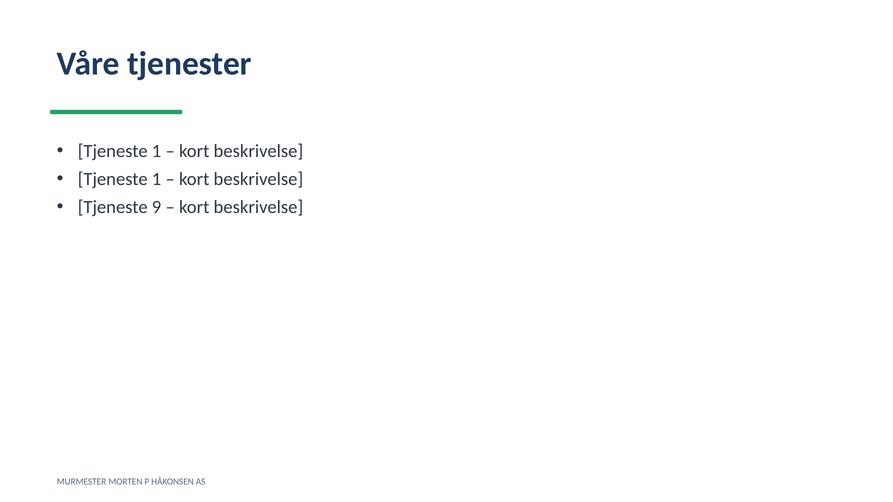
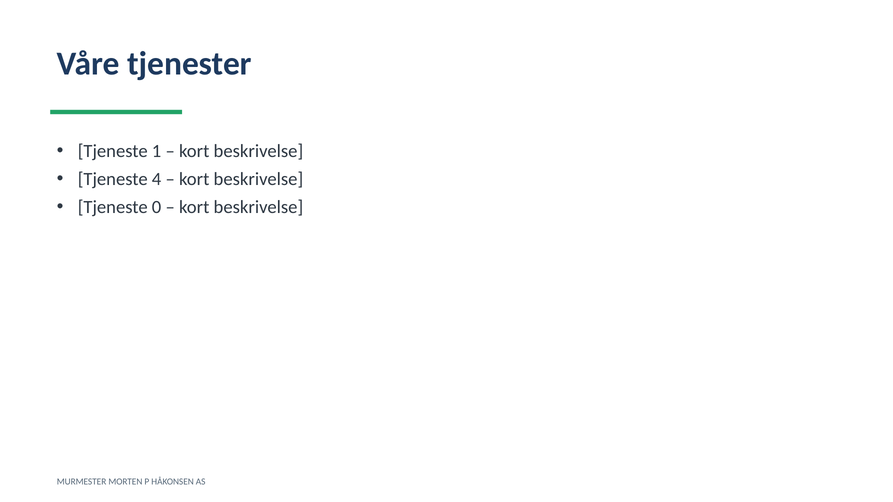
1: 1 -> 4 (157, 179)
9: 9 -> 0 (157, 207)
